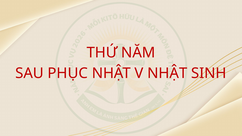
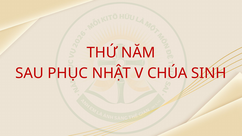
V NHẬT: NHẬT -> CHÚA (167, 73)
